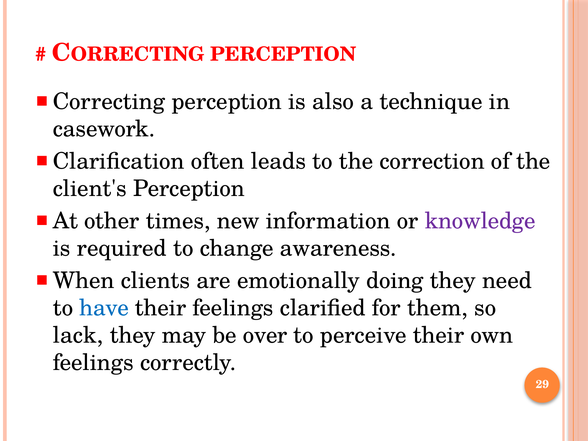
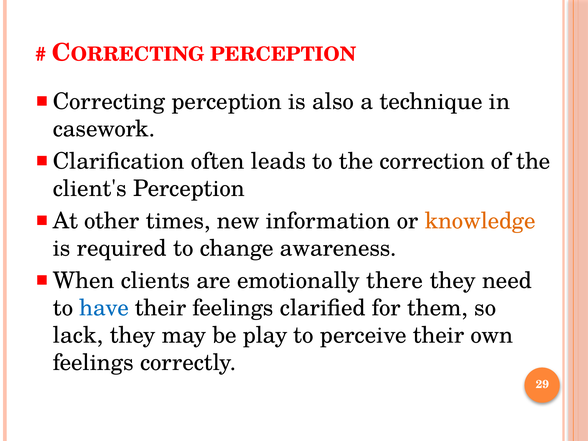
knowledge colour: purple -> orange (480, 221)
doing: doing -> there (395, 281)
over: over -> play (265, 335)
